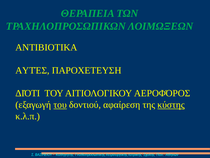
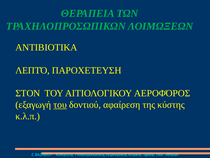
ΑΥΤΈΣ: ΑΥΤΈΣ -> ΛΕΠΤΌ (33, 70)
ΔΙΌΤΙ: ΔΙΌΤΙ -> ΣΤΟΝ (28, 93)
κύστης underline: present -> none (171, 104)
